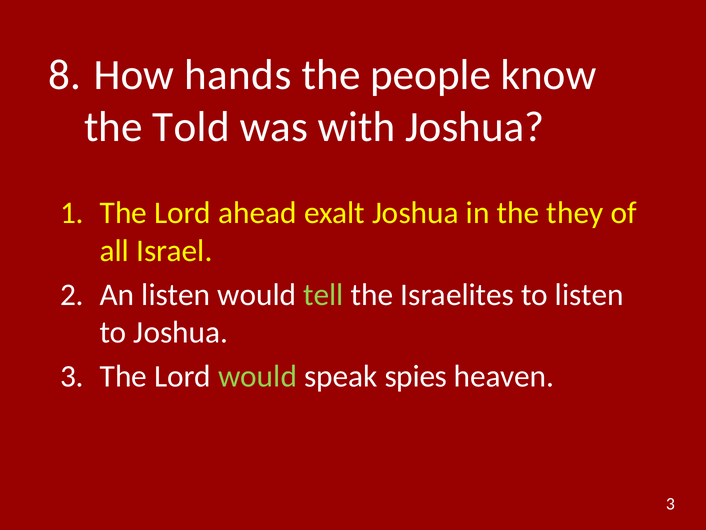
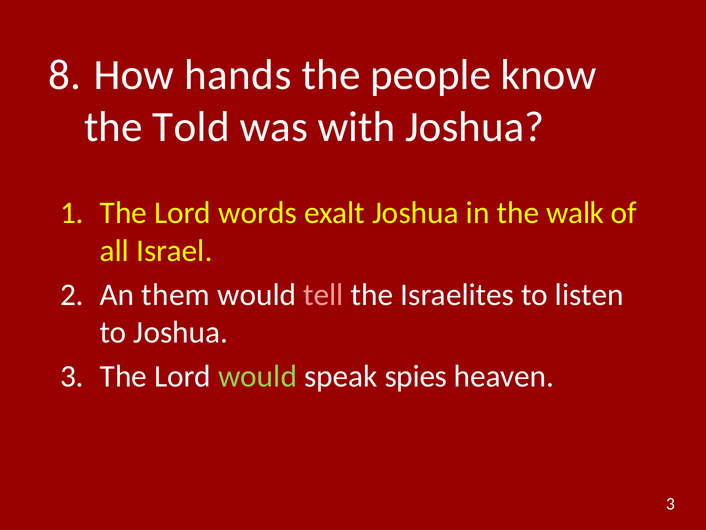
ahead: ahead -> words (257, 213)
they: they -> walk (575, 213)
An listen: listen -> them (176, 294)
tell colour: light green -> pink (324, 294)
